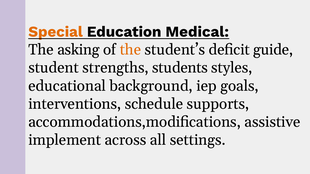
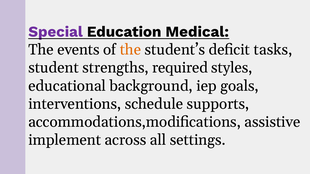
Special colour: orange -> purple (56, 32)
asking: asking -> events (78, 50)
guide: guide -> tasks (273, 50)
students: students -> required (180, 68)
